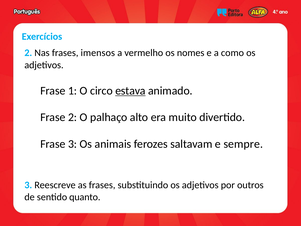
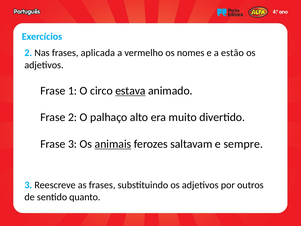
imensos: imensos -> aplicada (98, 53)
como: como -> estão (232, 53)
animais underline: none -> present (113, 144)
